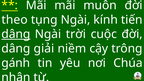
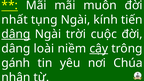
theo: theo -> nhất (15, 20)
giải: giải -> loài (44, 49)
cậy underline: none -> present (99, 49)
